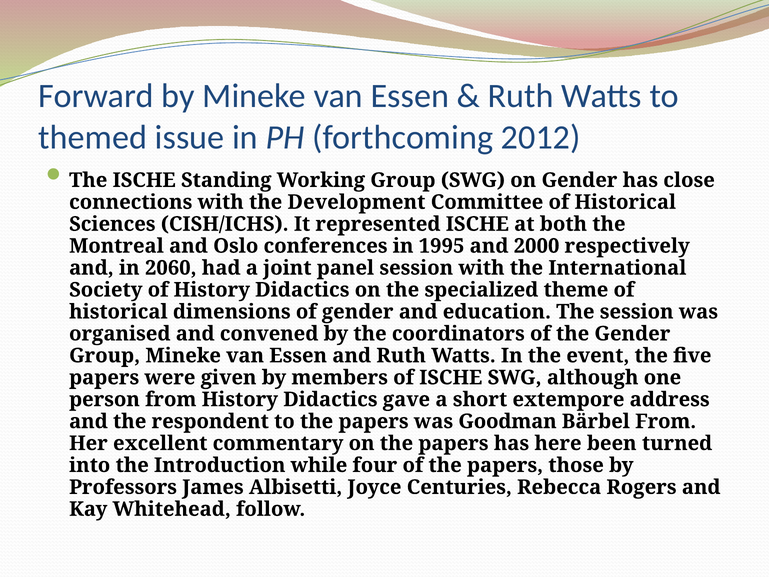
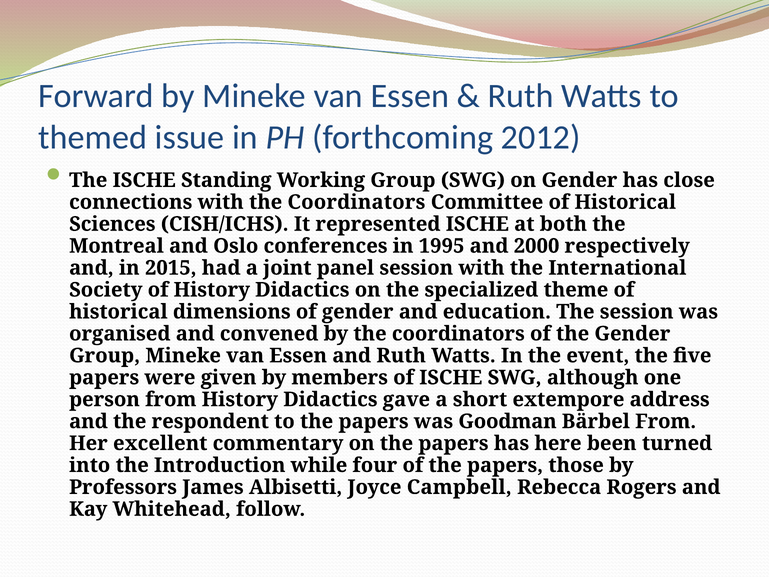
with the Development: Development -> Coordinators (356, 202)
2060: 2060 -> 2015 (171, 268)
Centuries: Centuries -> Campbell (459, 487)
